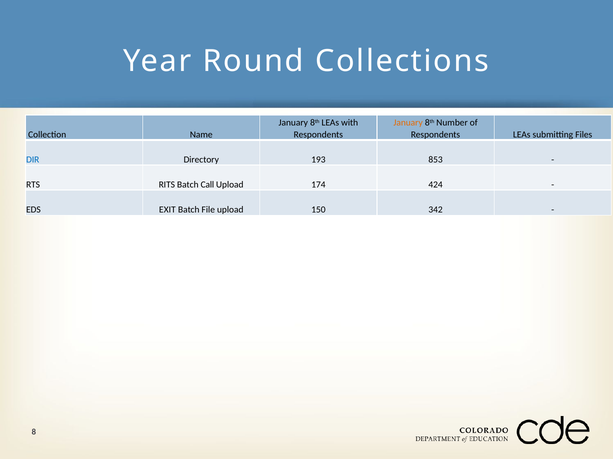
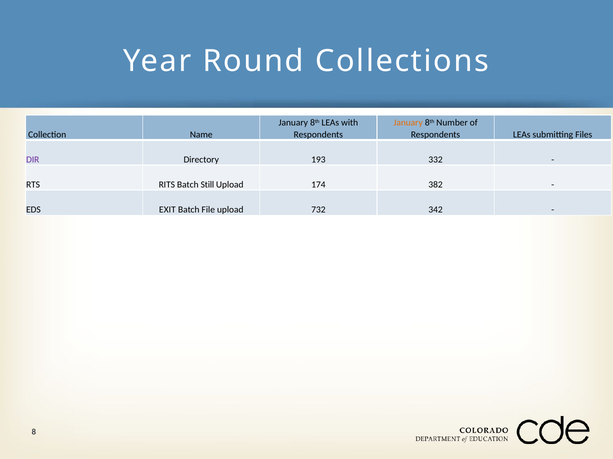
DIR colour: blue -> purple (33, 160)
853: 853 -> 332 (436, 160)
Call: Call -> Still (207, 185)
424: 424 -> 382 (436, 185)
150: 150 -> 732 (318, 210)
